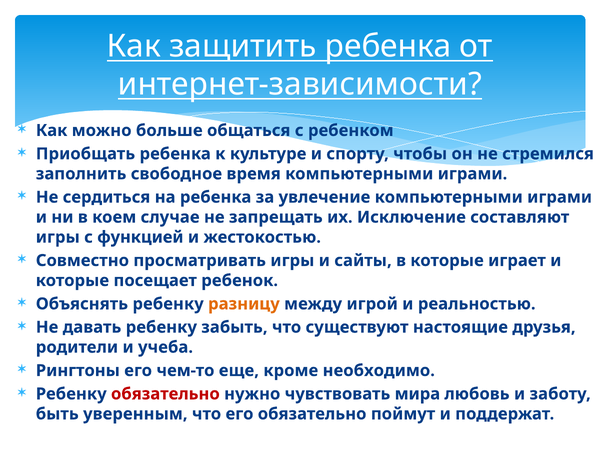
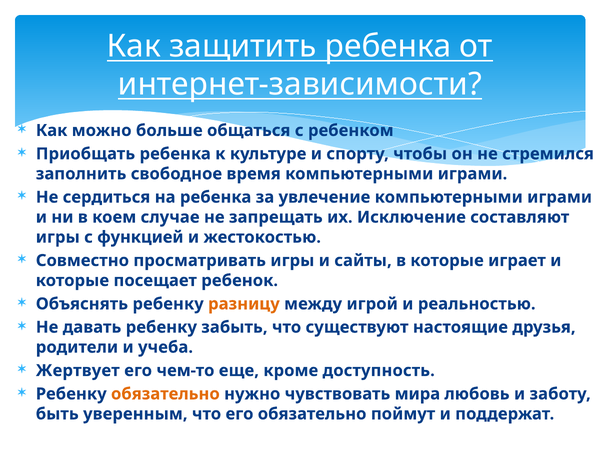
Рингтоны: Рингтоны -> Жертвует (78, 371)
необходимо: необходимо -> доступность (379, 371)
обязательно colour: red -> orange (165, 394)
